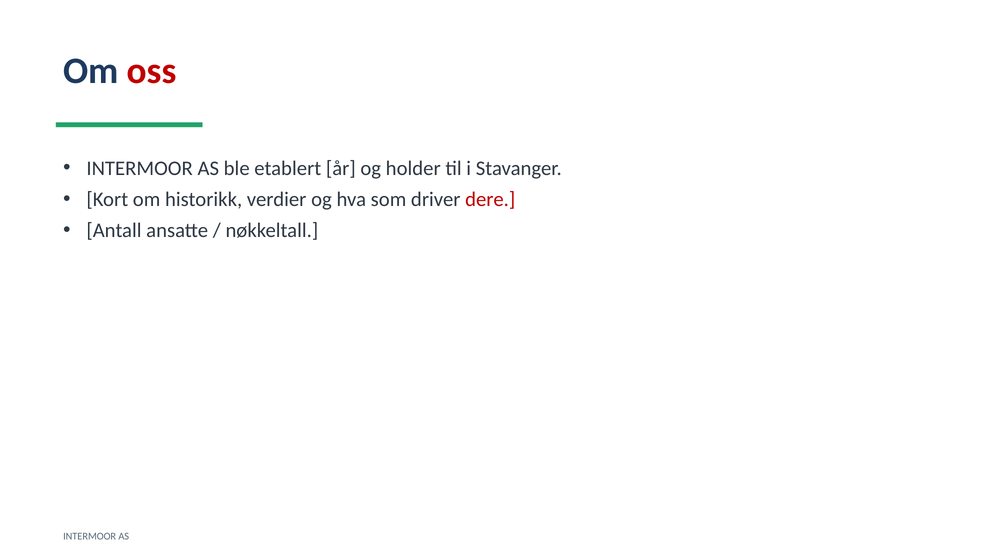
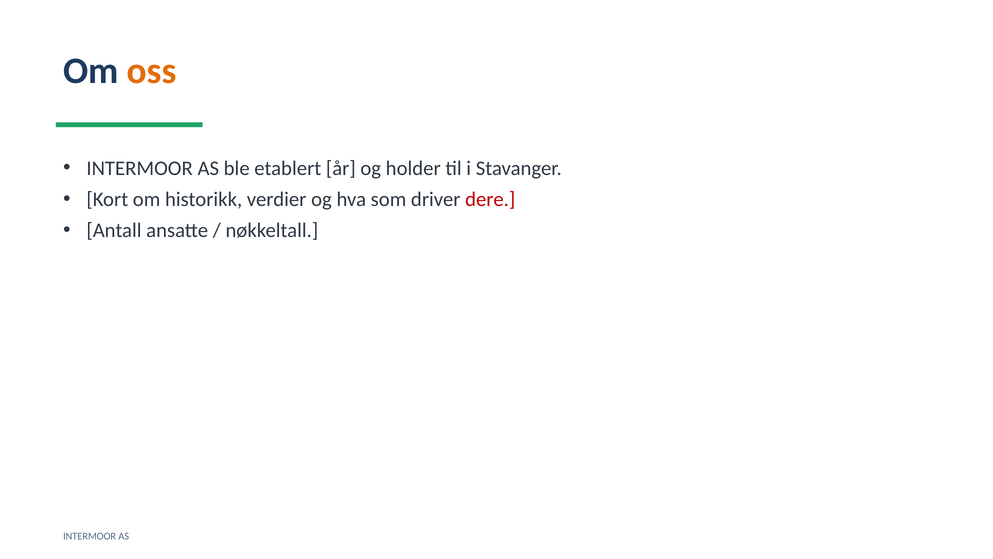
oss colour: red -> orange (152, 71)
